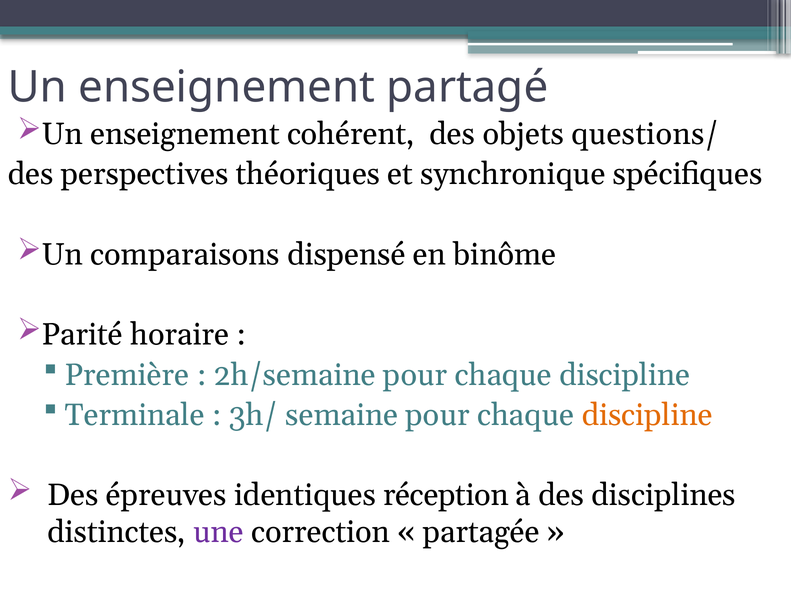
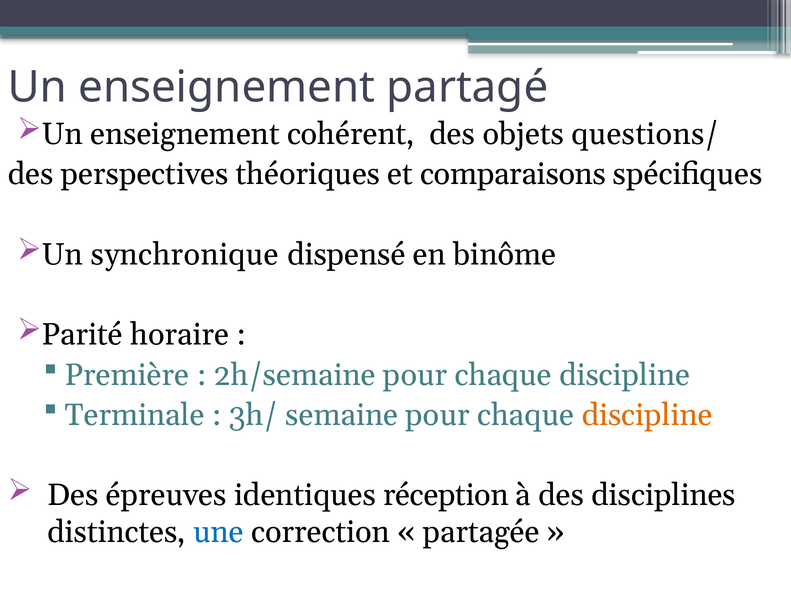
synchronique: synchronique -> comparaisons (513, 174)
comparaisons: comparaisons -> synchronique (185, 255)
une colour: purple -> blue (218, 532)
